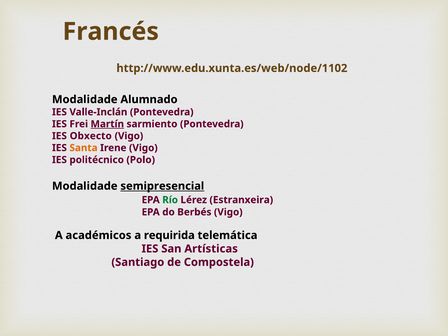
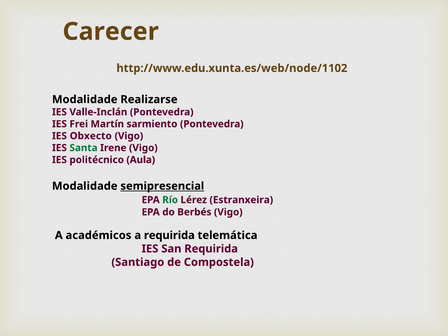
Francés: Francés -> Carecer (111, 32)
Alumnado: Alumnado -> Realizarse (149, 99)
Martín underline: present -> none (107, 124)
Santa colour: orange -> green (84, 148)
Polo: Polo -> Aula (141, 160)
San Artísticas: Artísticas -> Requirida (211, 249)
